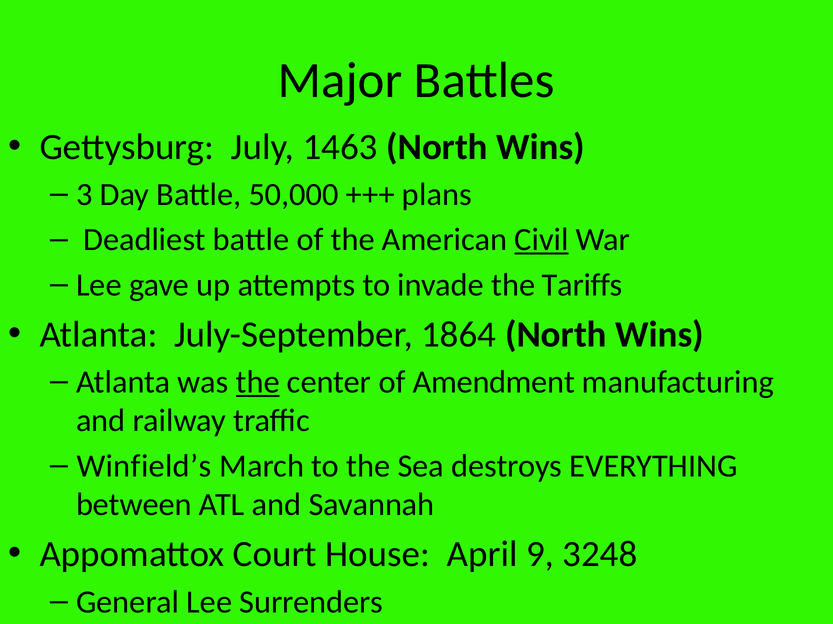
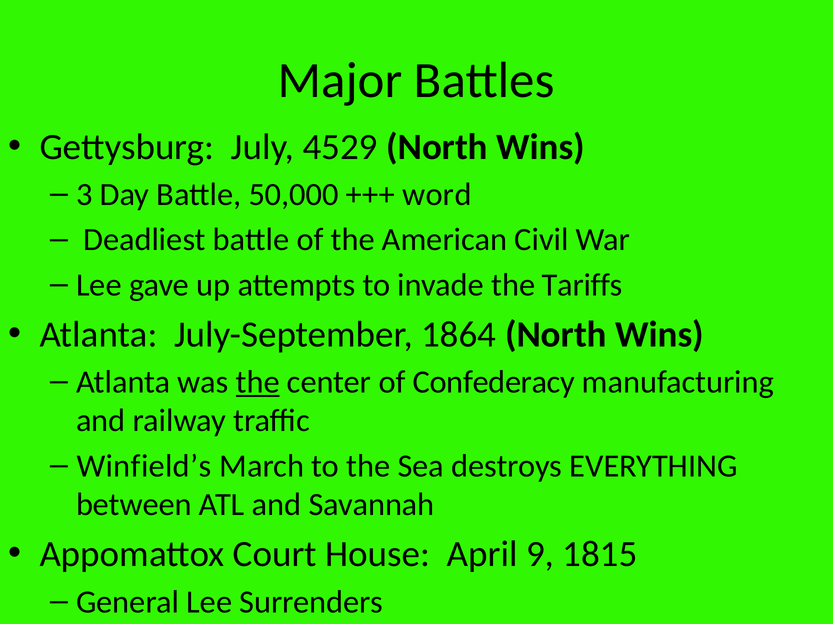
1463: 1463 -> 4529 (340, 147)
plans: plans -> word (437, 195)
Civil underline: present -> none (541, 240)
Amendment: Amendment -> Confederacy (494, 383)
3248: 3248 -> 1815 (600, 555)
